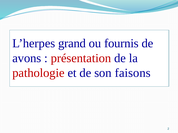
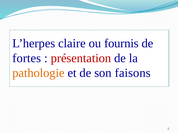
grand: grand -> claire (72, 44)
avons: avons -> fortes (27, 58)
pathologie colour: red -> orange (38, 73)
